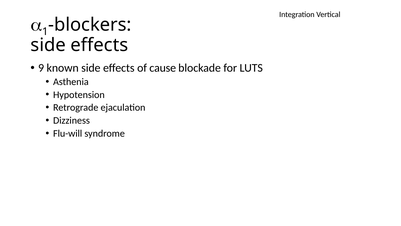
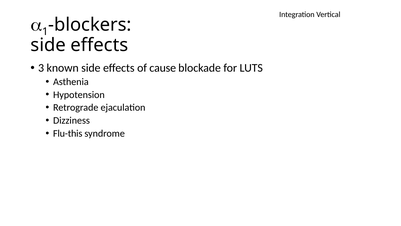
9: 9 -> 3 (41, 68)
Flu-will: Flu-will -> Flu-this (68, 133)
